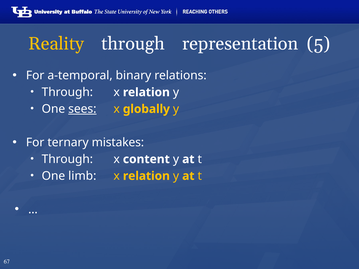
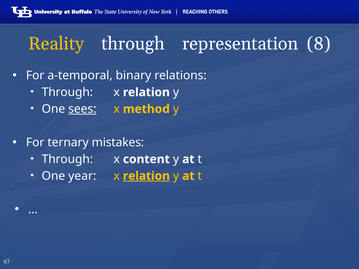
5: 5 -> 8 (319, 44)
globally: globally -> method (146, 109)
limb: limb -> year (82, 176)
relation underline: none -> present (146, 176)
